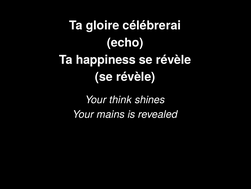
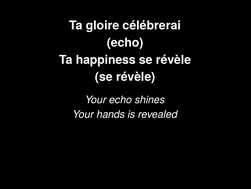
Your think: think -> echo (121, 99)
mains: mains -> hands (111, 114)
